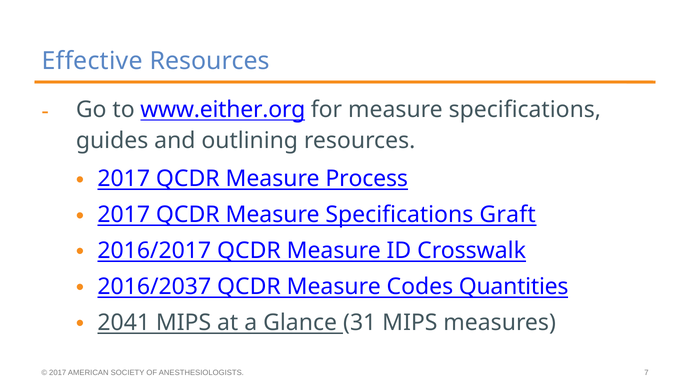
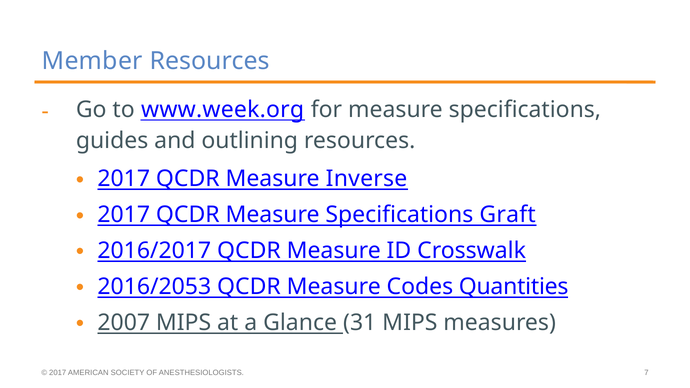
Effective: Effective -> Member (92, 61)
www.either.org: www.either.org -> www.week.org (223, 110)
Process: Process -> Inverse (367, 179)
2016/2037: 2016/2037 -> 2016/2053 (154, 287)
2041: 2041 -> 2007 (124, 323)
